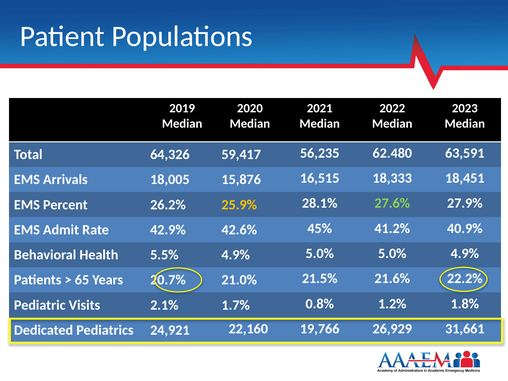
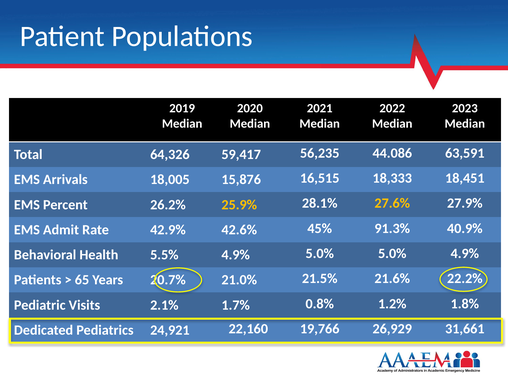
62.480: 62.480 -> 44.086 (392, 153)
27.6% colour: light green -> yellow (392, 203)
41.2%: 41.2% -> 91.3% (392, 228)
